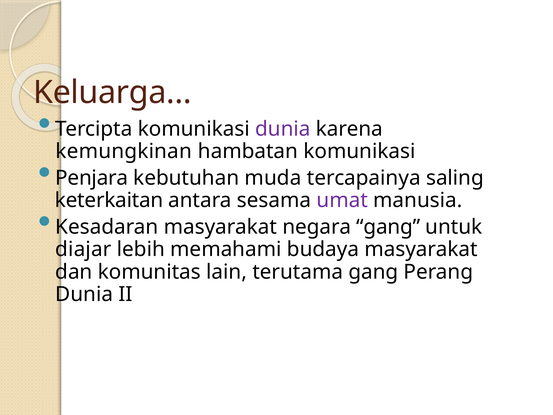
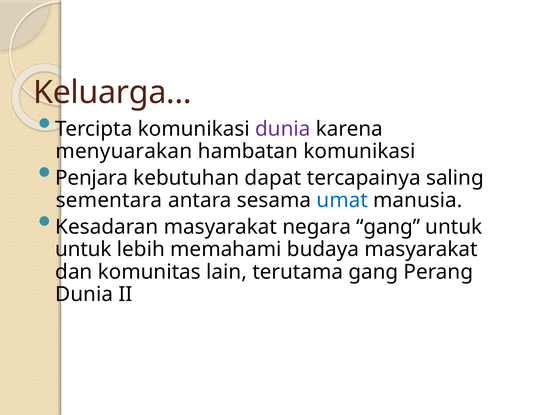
kemungkinan: kemungkinan -> menyuarakan (124, 151)
muda: muda -> dapat (273, 178)
keterkaitan: keterkaitan -> sementara (109, 200)
umat colour: purple -> blue (342, 200)
diajar: diajar -> untuk (84, 249)
